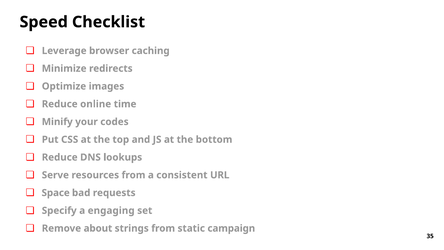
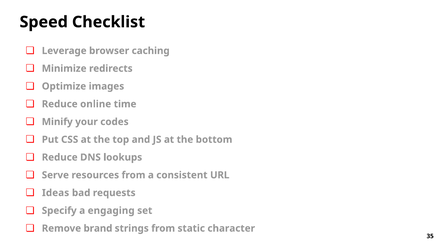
Space: Space -> Ideas (56, 193)
about: about -> brand (98, 228)
campaign: campaign -> character (231, 228)
